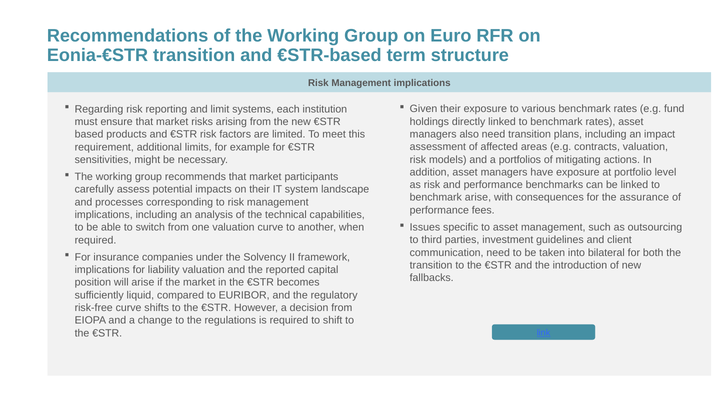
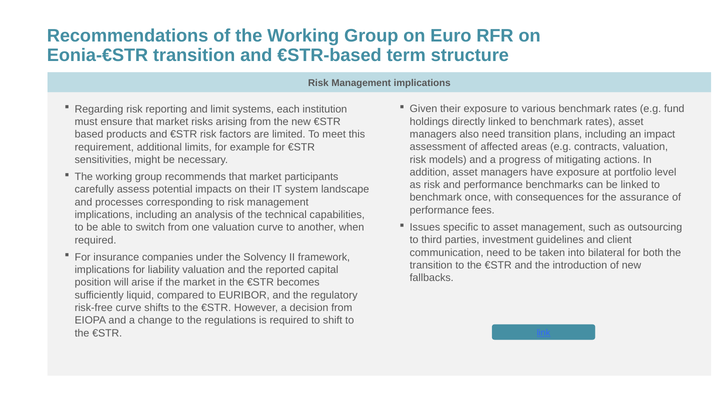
portfolios: portfolios -> progress (520, 160)
benchmark arise: arise -> once (478, 198)
